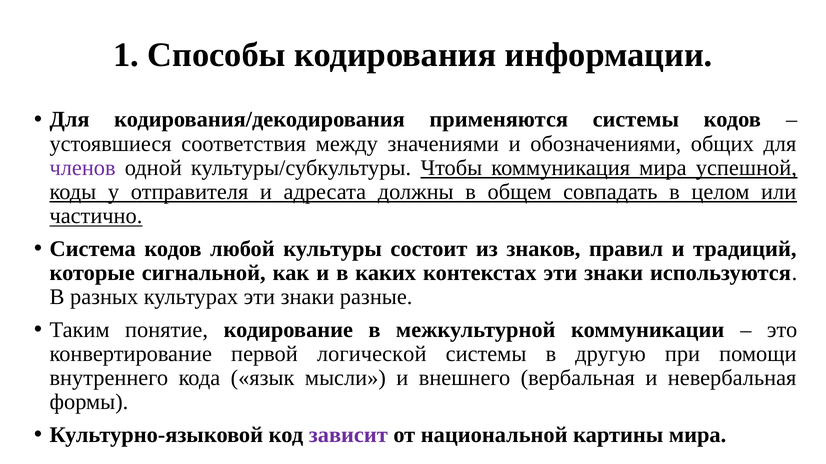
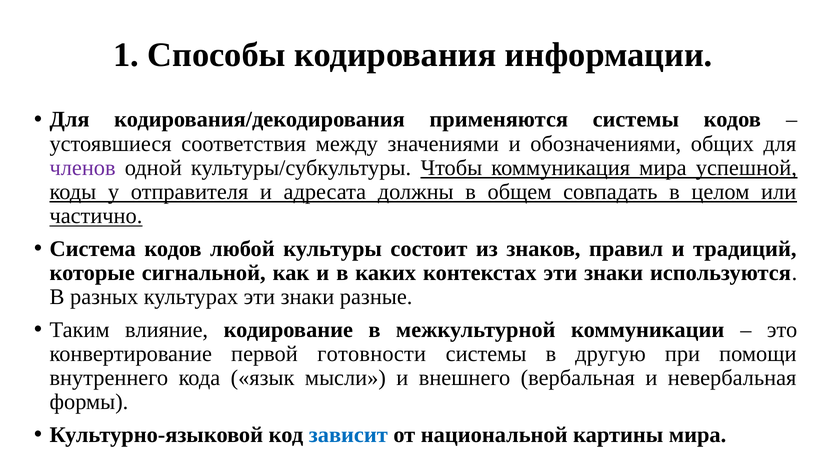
понятие: понятие -> влияние (167, 330)
логической: логической -> готовности (372, 354)
зависит colour: purple -> blue (348, 435)
